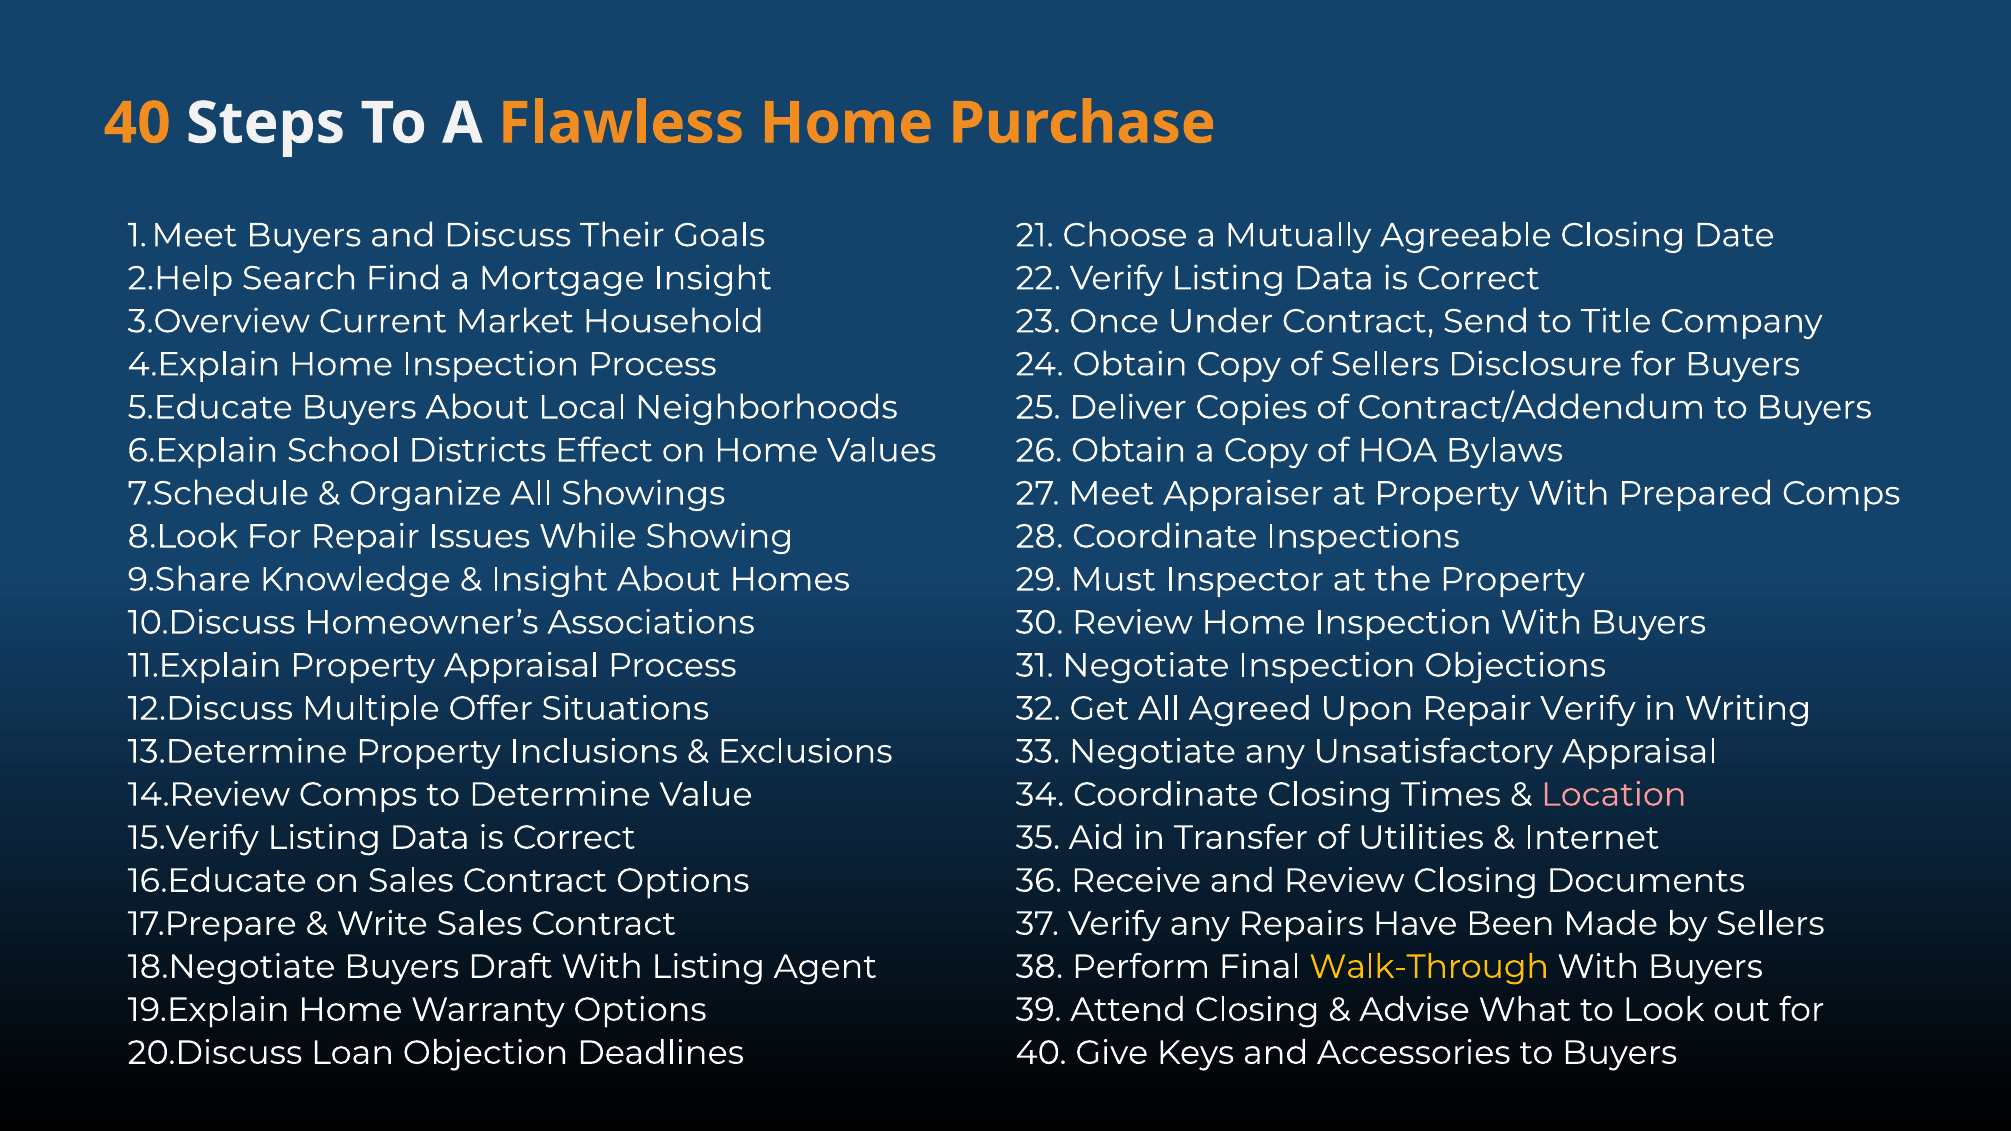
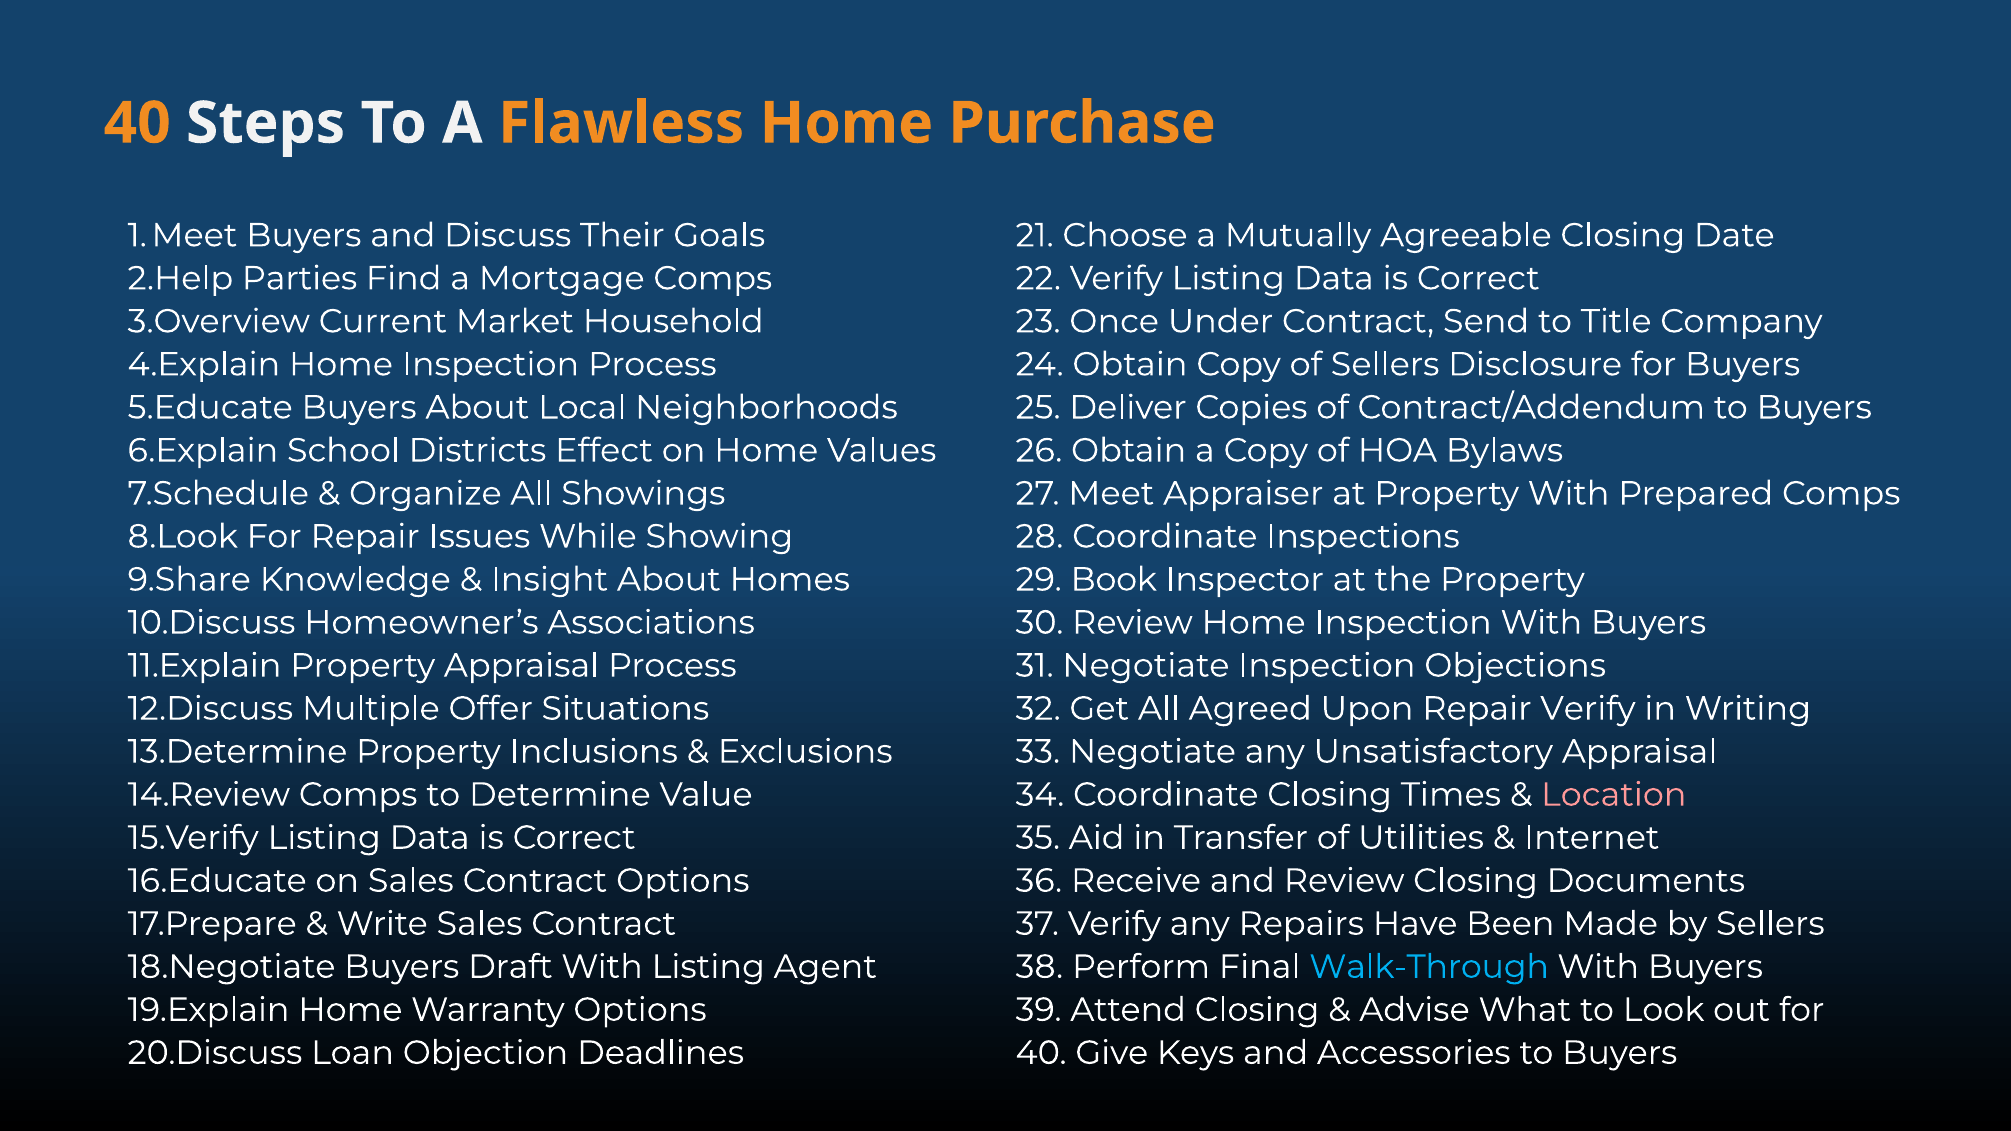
Search: Search -> Parties (300, 278)
Mortgage Insight: Insight -> Comps (713, 278)
Must: Must -> Book (1114, 580)
Walk-Through colour: yellow -> light blue (1429, 967)
